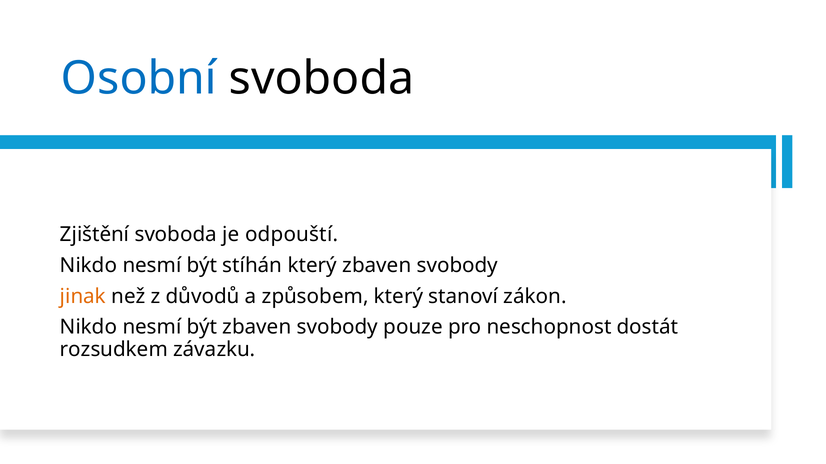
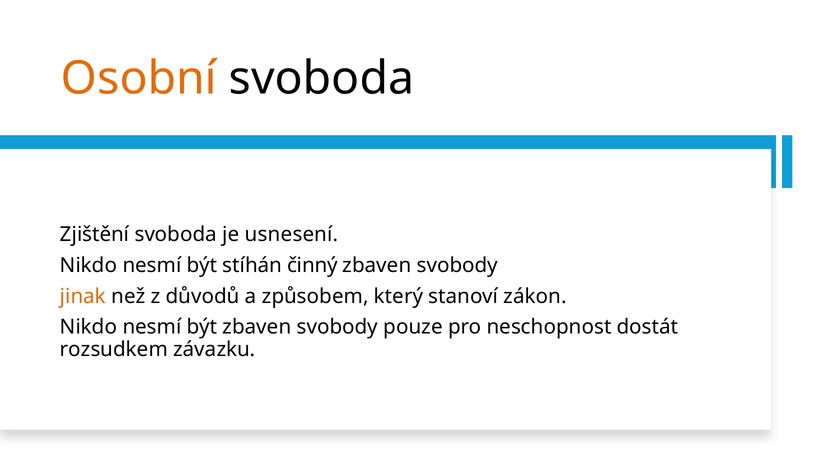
Osobní colour: blue -> orange (139, 78)
odpouští: odpouští -> usnesení (292, 235)
stíhán který: který -> činný (312, 266)
